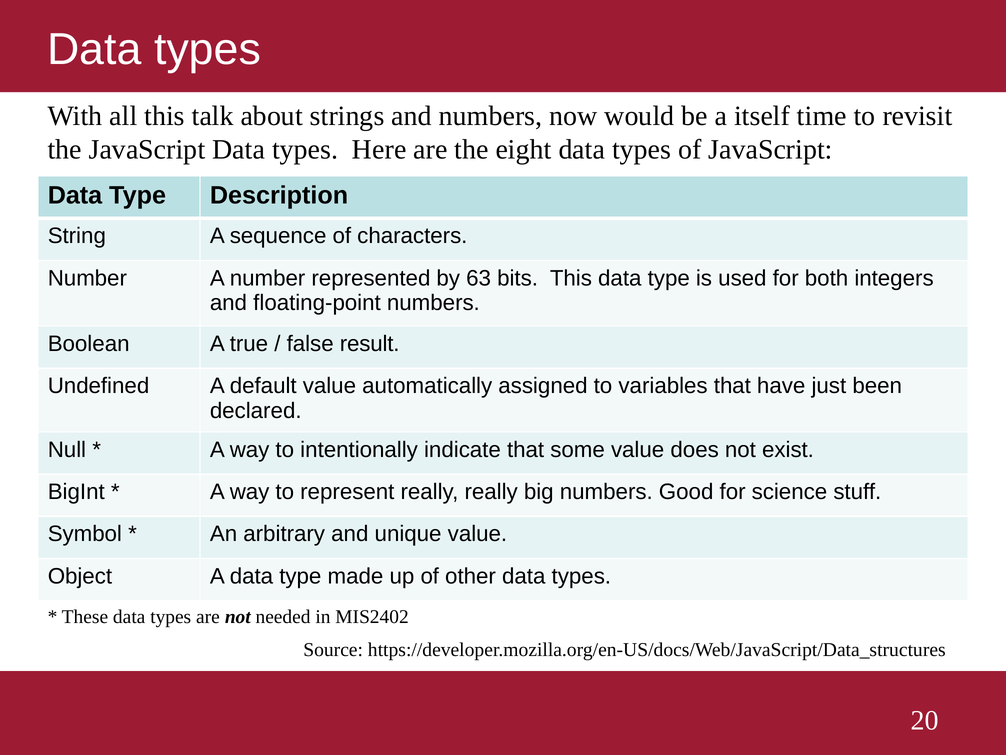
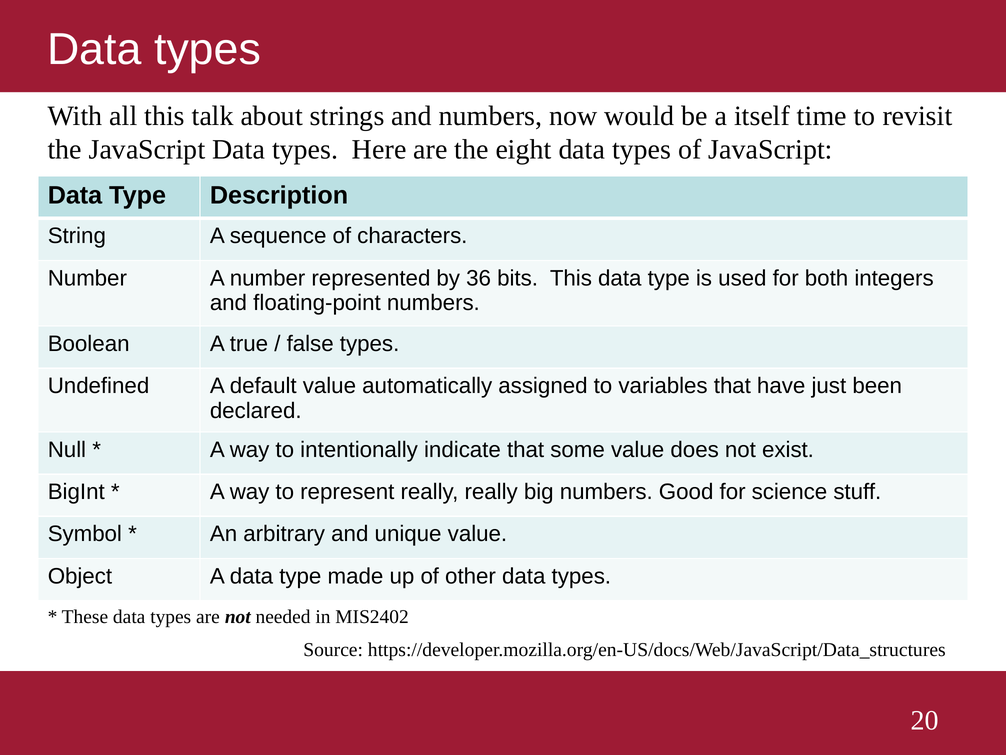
63: 63 -> 36 (479, 278)
false result: result -> types (370, 344)
